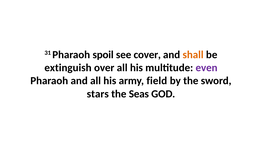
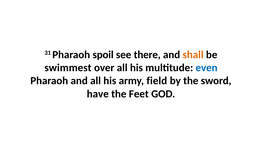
cover: cover -> there (147, 55)
extinguish: extinguish -> swimmest (68, 68)
even colour: purple -> blue (207, 68)
stars: stars -> have (98, 94)
Seas: Seas -> Feet (139, 94)
